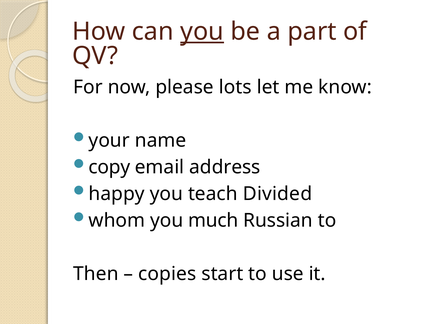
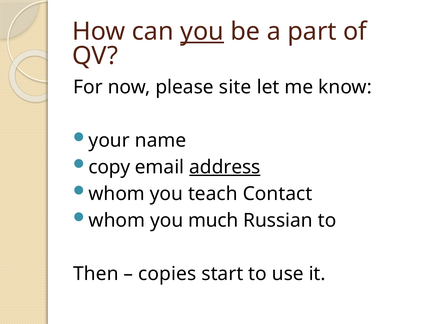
lots: lots -> site (235, 87)
address underline: none -> present (225, 167)
happy: happy -> whom (117, 194)
Divided: Divided -> Contact (278, 194)
